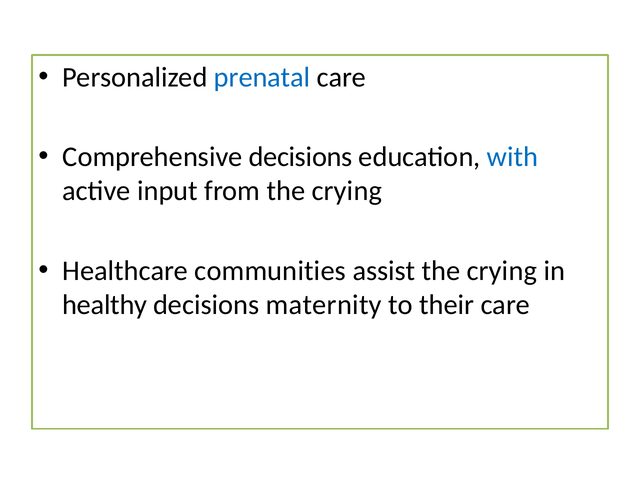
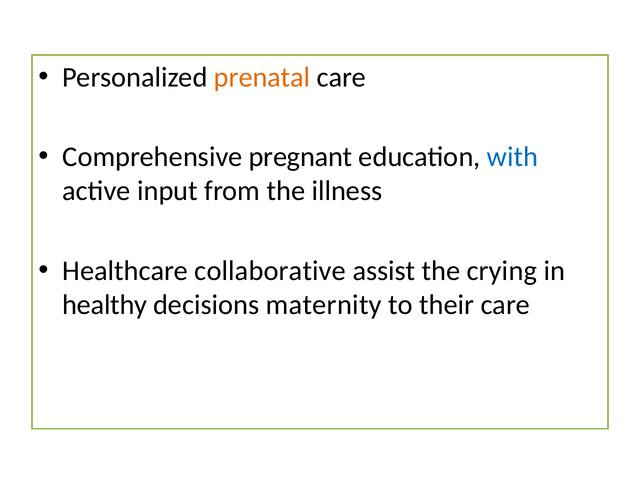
prenatal colour: blue -> orange (262, 77)
Comprehensive decisions: decisions -> pregnant (301, 157)
from the crying: crying -> illness (347, 191)
communities: communities -> collaborative (270, 271)
